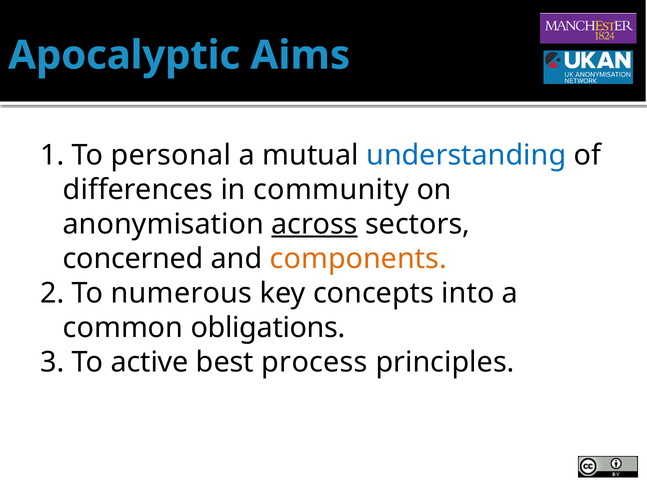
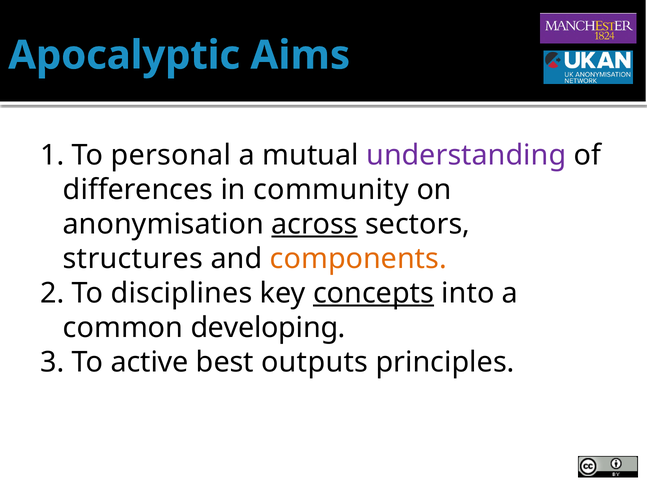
understanding colour: blue -> purple (466, 155)
concerned: concerned -> structures (133, 259)
numerous: numerous -> disciplines (182, 293)
concepts underline: none -> present (374, 293)
obligations: obligations -> developing (268, 328)
process: process -> outputs (315, 362)
